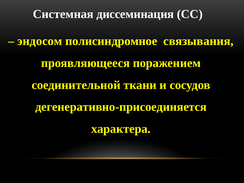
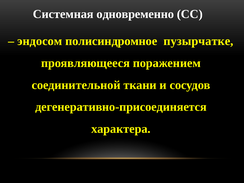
диссеминация: диссеминация -> одновременно (135, 14)
связывания: связывания -> пузырчатке (198, 41)
